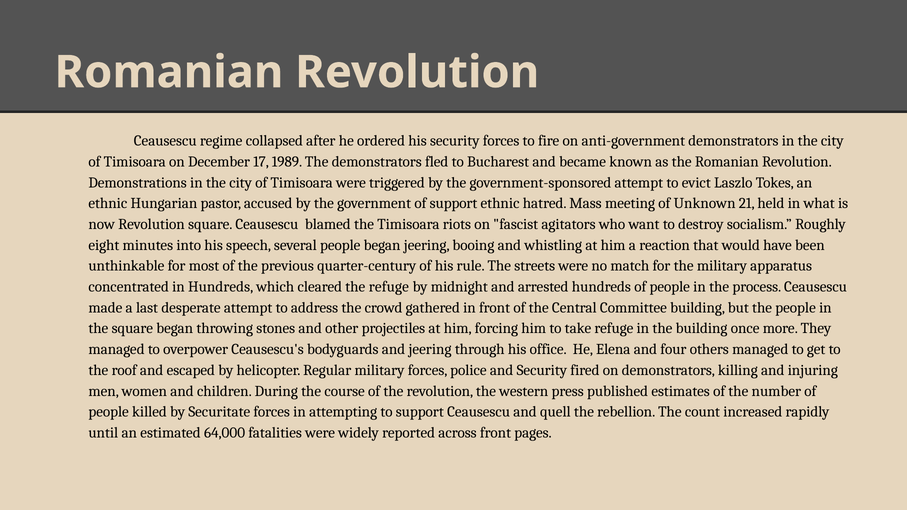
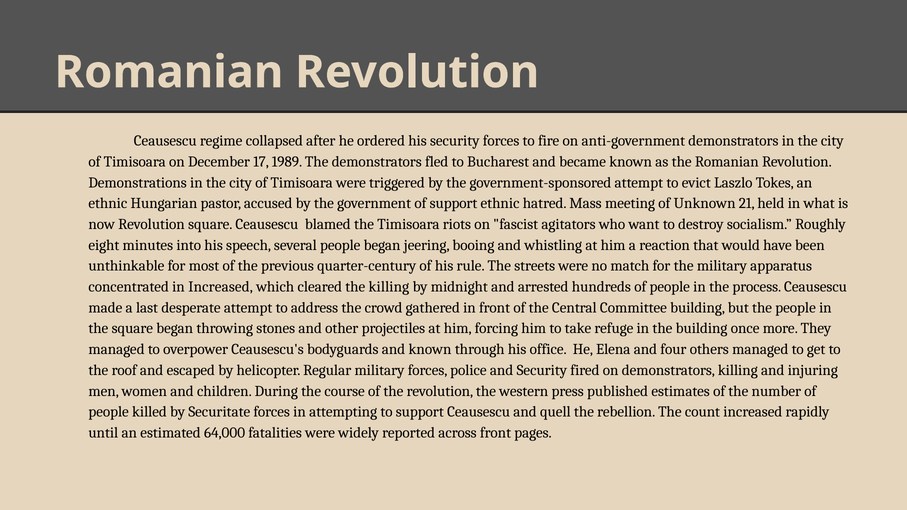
in Hundreds: Hundreds -> Increased (221, 287)
the refuge: refuge -> killing (389, 287)
and jeering: jeering -> known (430, 349)
